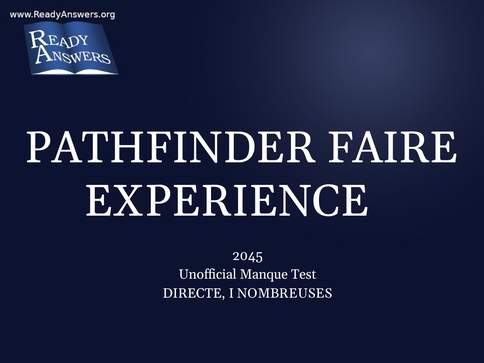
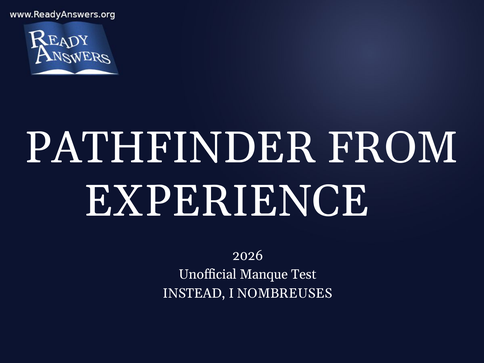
FAIRE: FAIRE -> FROM (393, 148)
2045: 2045 -> 2026 (248, 256)
DIRECTE: DIRECTE -> INSTEAD (194, 293)
